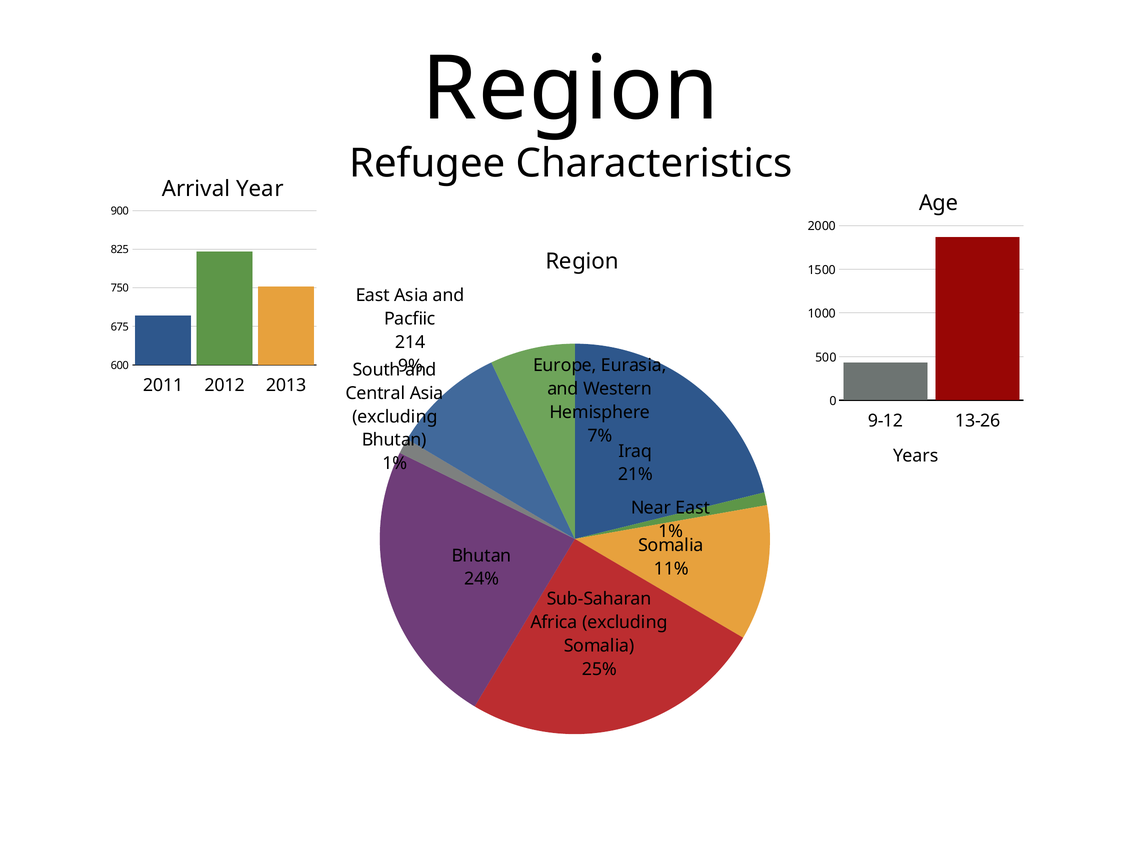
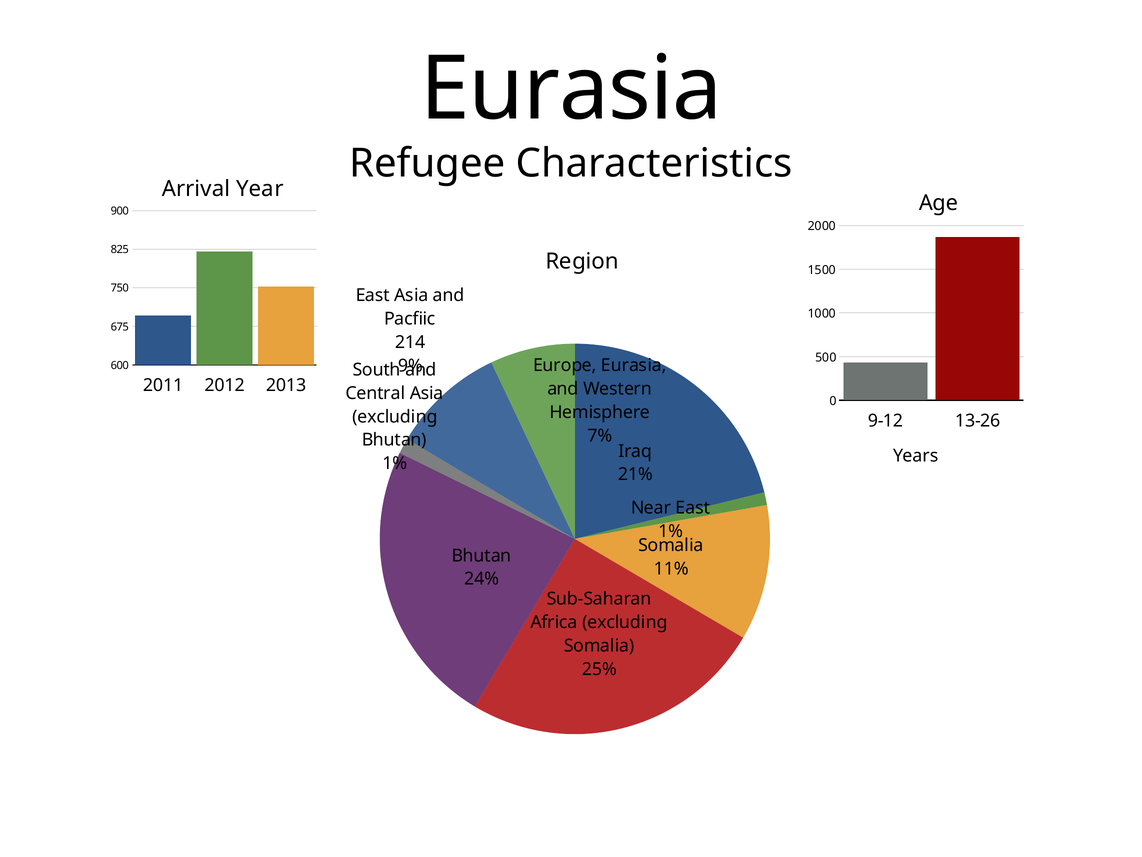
Region: Region -> Eurasia (571, 89)
